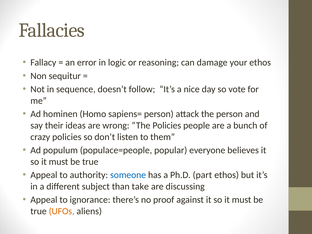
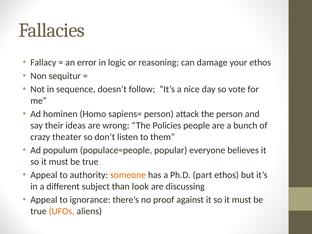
crazy policies: policies -> theater (67, 137)
someone colour: blue -> orange (128, 175)
take: take -> look (140, 186)
